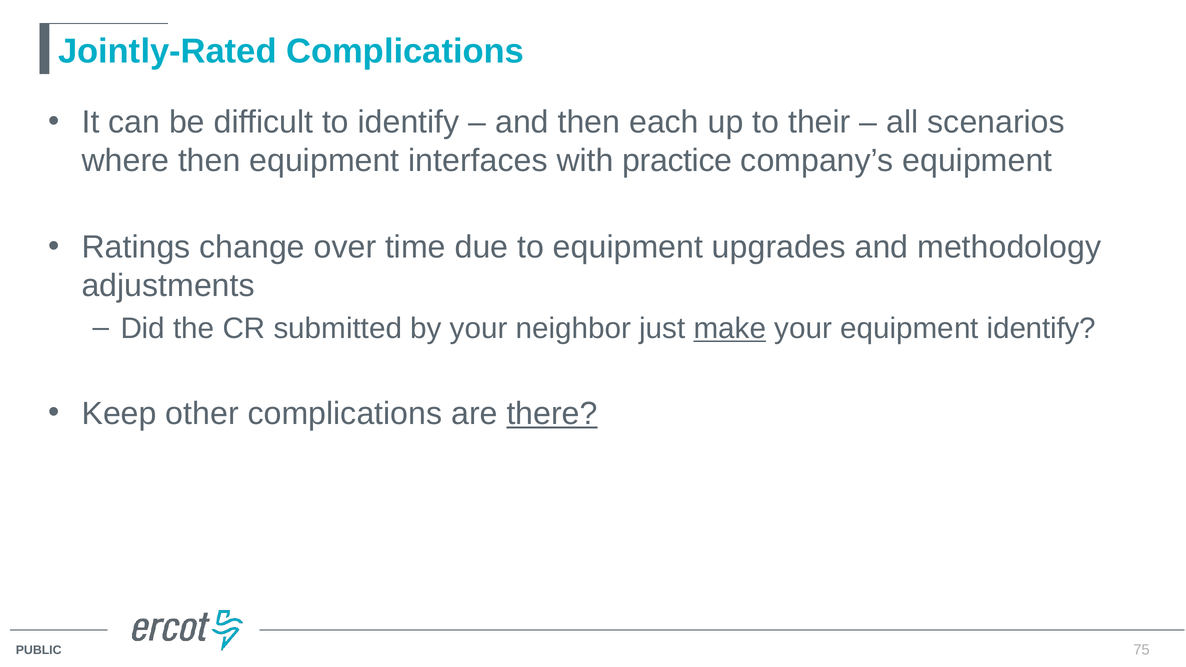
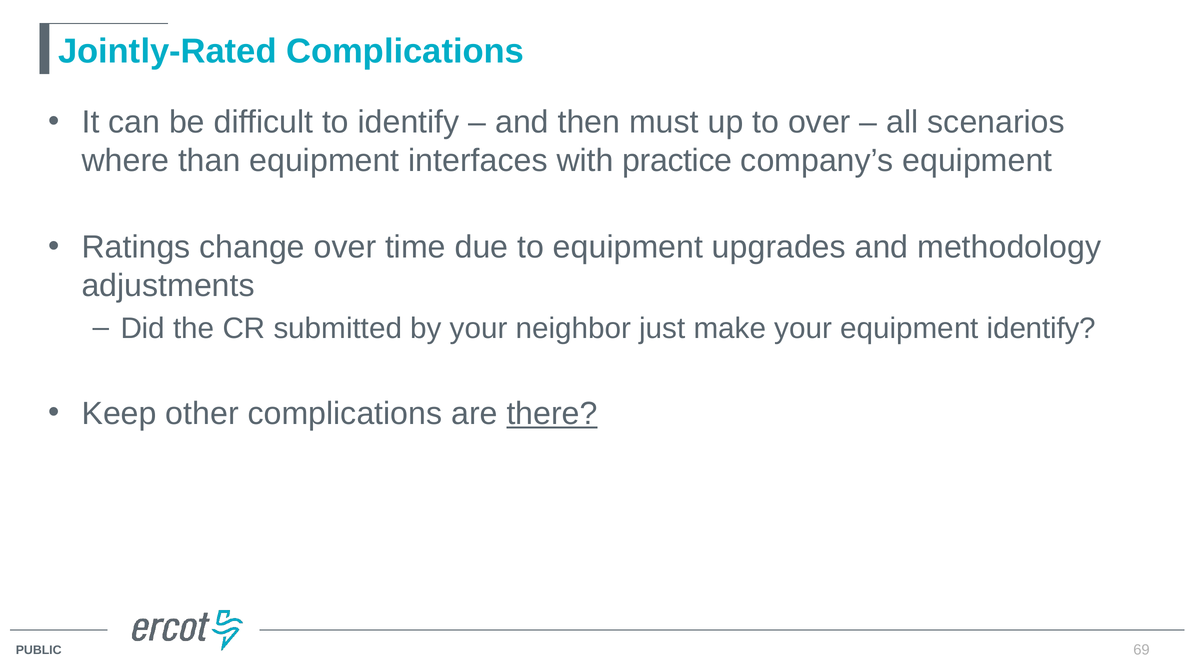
each: each -> must (664, 122)
to their: their -> over (819, 122)
where then: then -> than (209, 161)
make underline: present -> none (730, 329)
75: 75 -> 69 (1142, 650)
